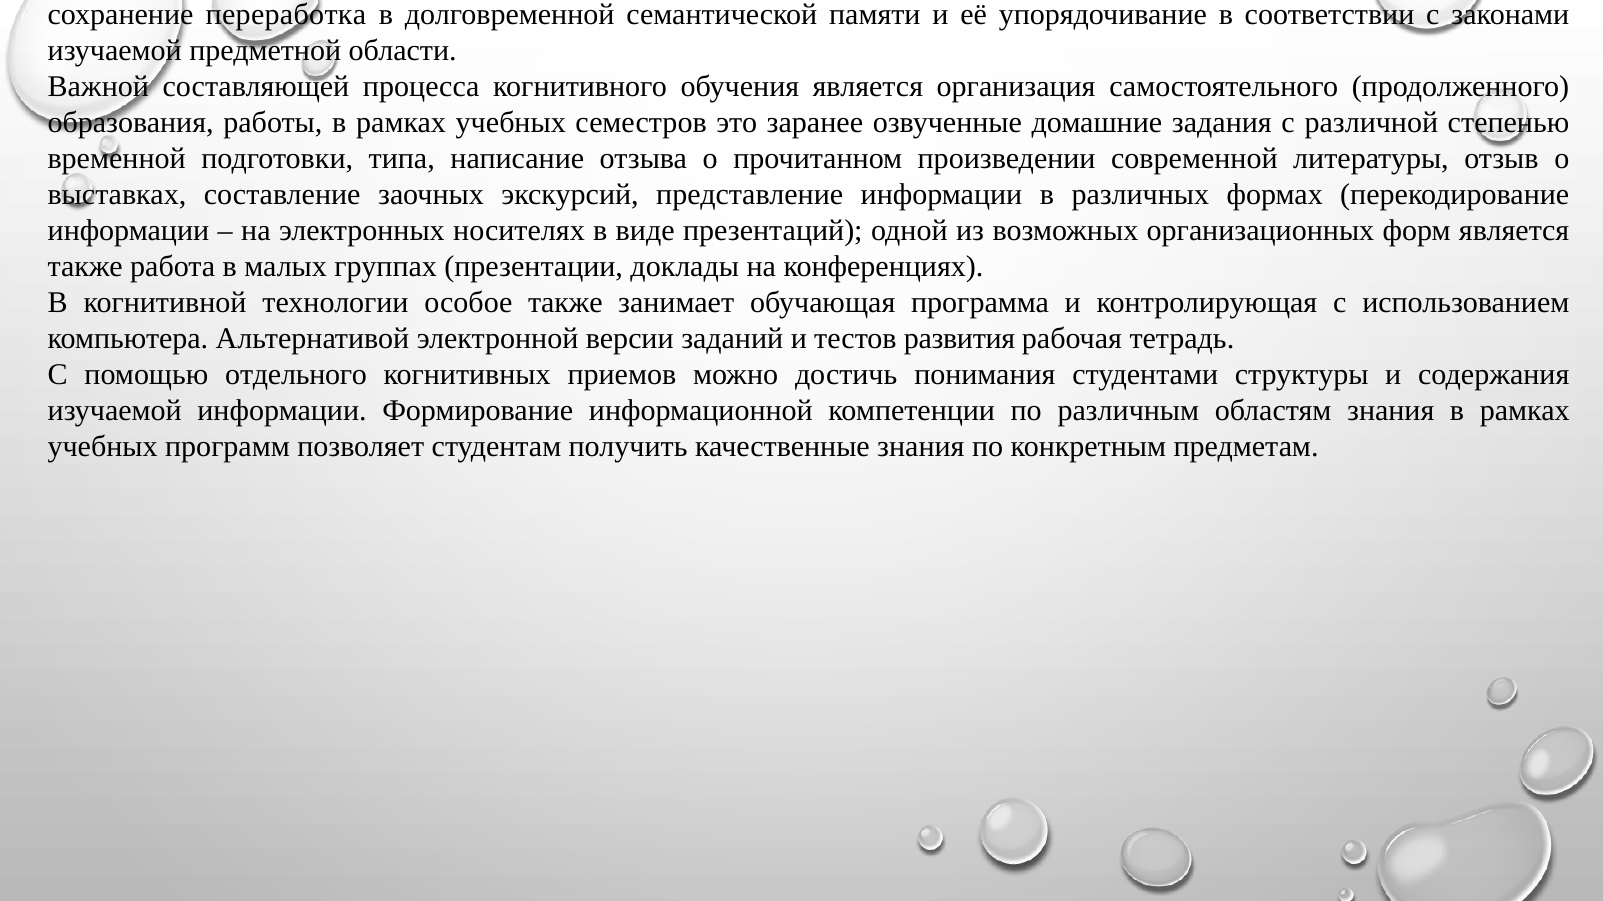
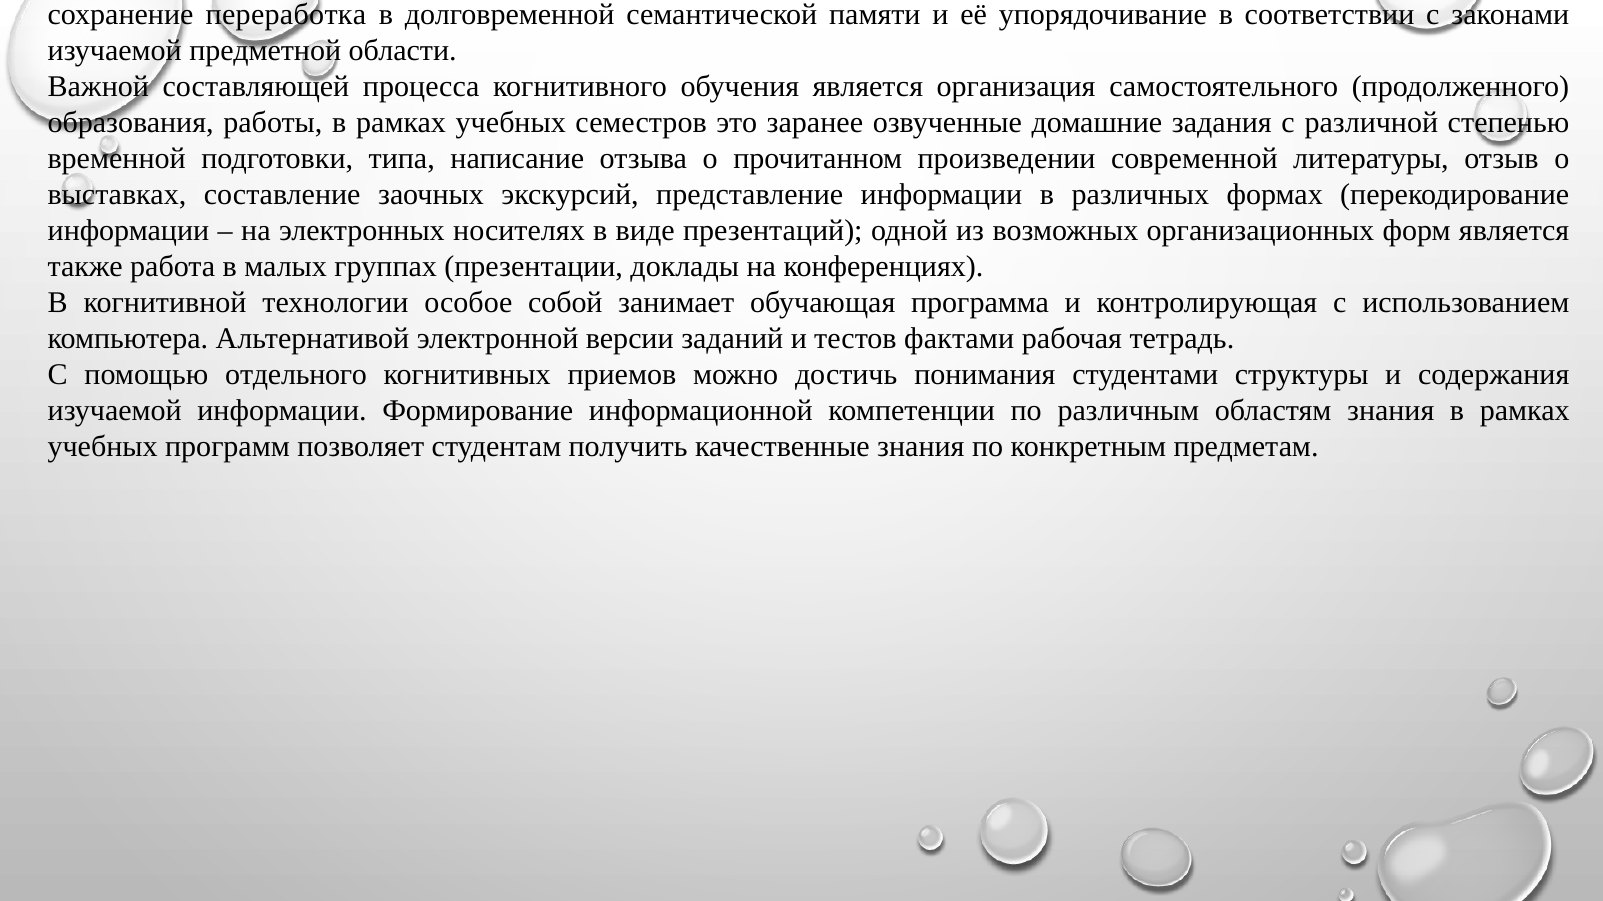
особое также: также -> собой (565, 303)
развития: развития -> фактами (959, 339)
